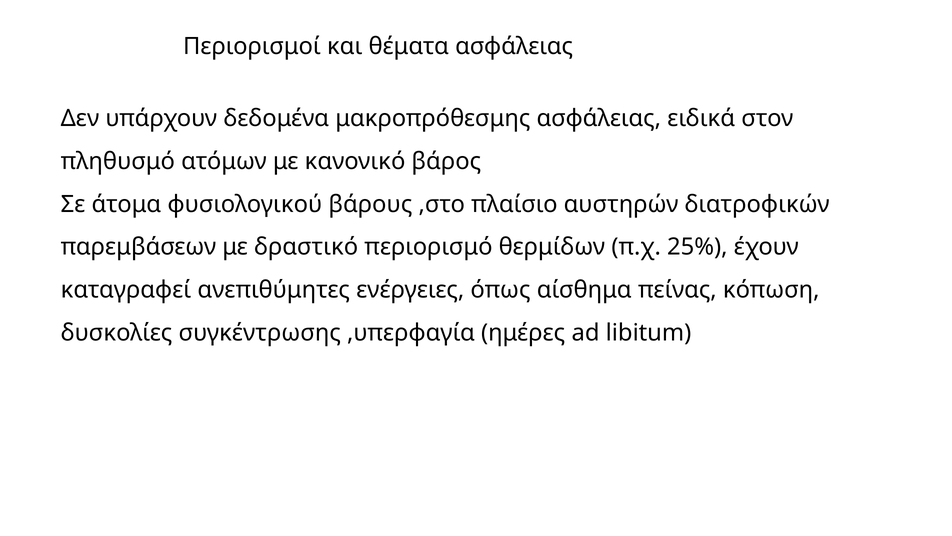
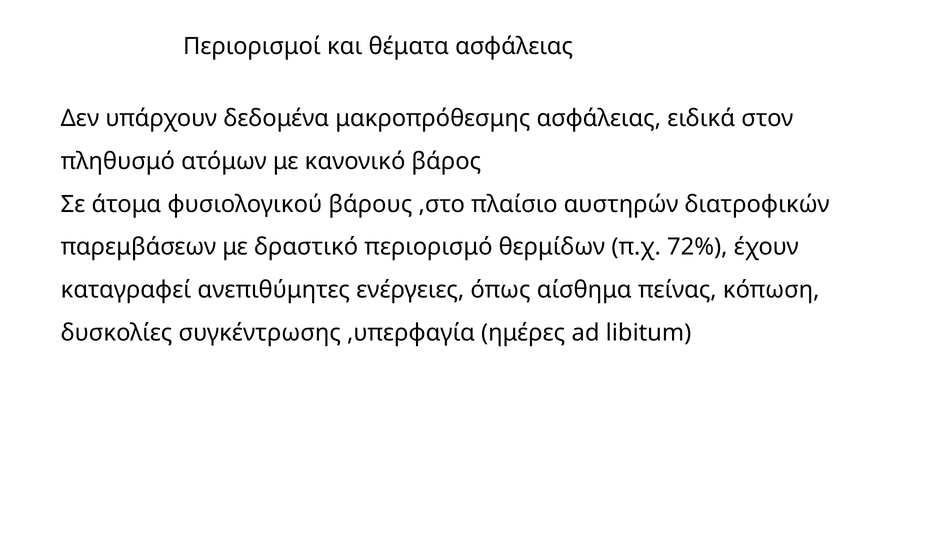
25%: 25% -> 72% (697, 247)
